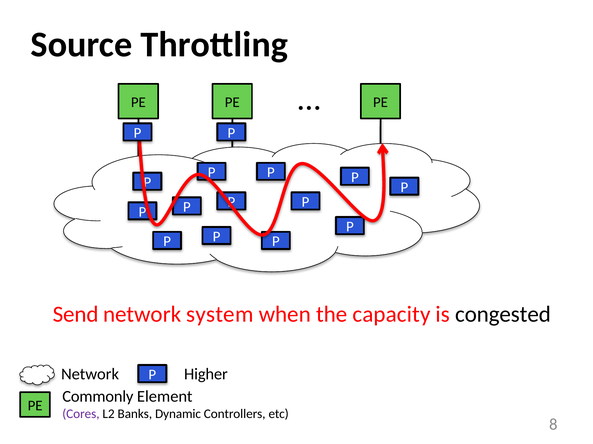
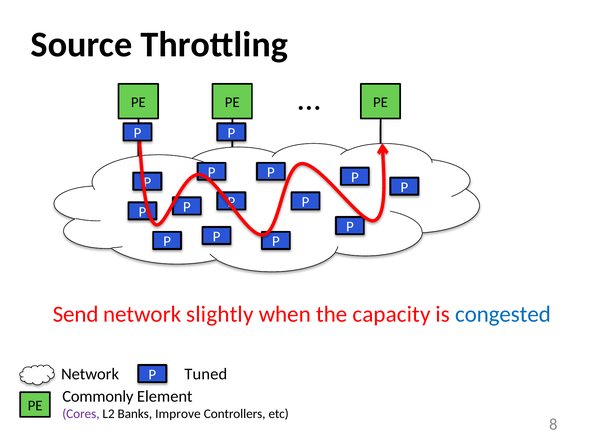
system: system -> slightly (220, 315)
congested colour: black -> blue (503, 315)
Higher: Higher -> Tuned (206, 375)
Dynamic: Dynamic -> Improve (178, 415)
